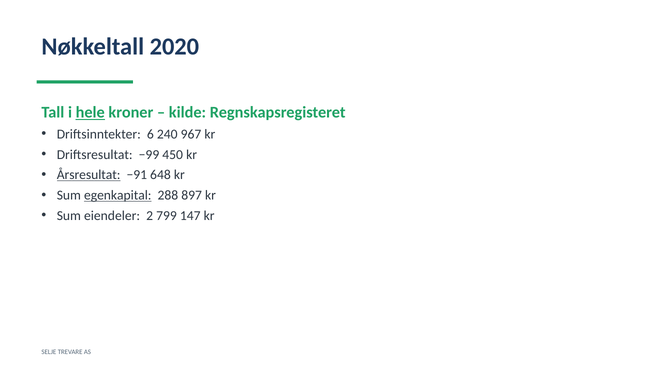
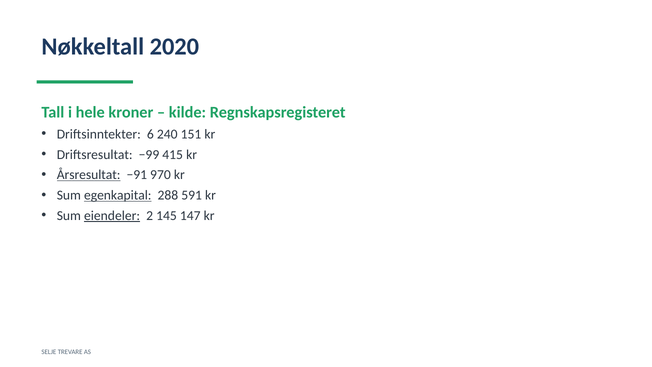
hele underline: present -> none (90, 112)
967: 967 -> 151 (191, 134)
450: 450 -> 415 (173, 154)
648: 648 -> 970 (160, 175)
897: 897 -> 591 (192, 195)
eiendeler underline: none -> present (112, 216)
799: 799 -> 145 (166, 216)
